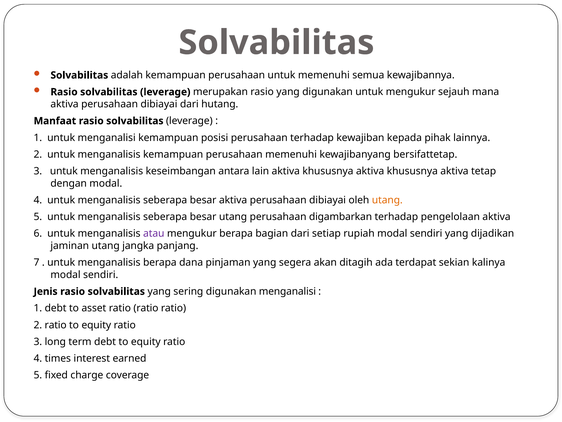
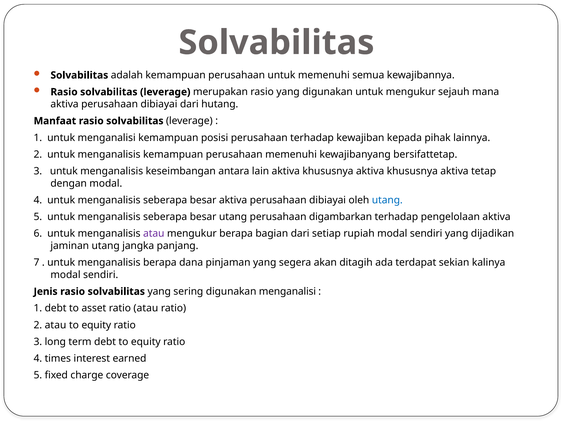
utang colour: orange -> blue (387, 200)
asset ratio ratio: ratio -> atau (146, 308)
2 ratio: ratio -> atau (56, 325)
